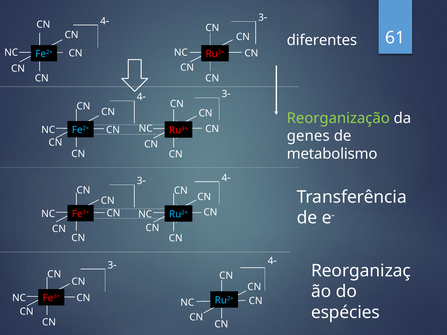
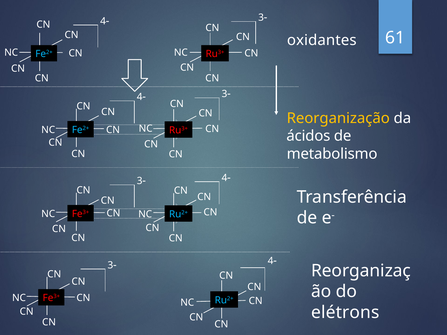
diferentes: diferentes -> oxidantes (322, 40)
Reorganização colour: light green -> yellow (338, 118)
genes: genes -> ácidos (308, 136)
espécies: espécies -> elétrons (345, 313)
